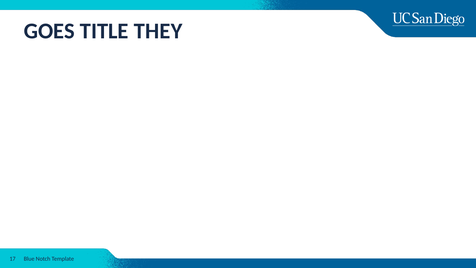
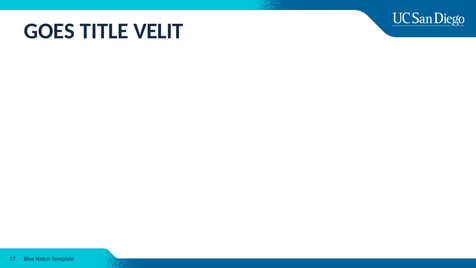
THEY: THEY -> VELIT (158, 31)
